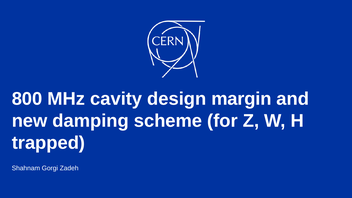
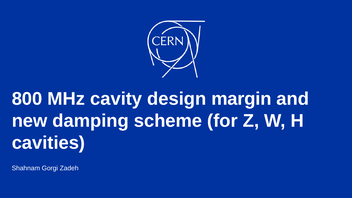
trapped: trapped -> cavities (48, 143)
